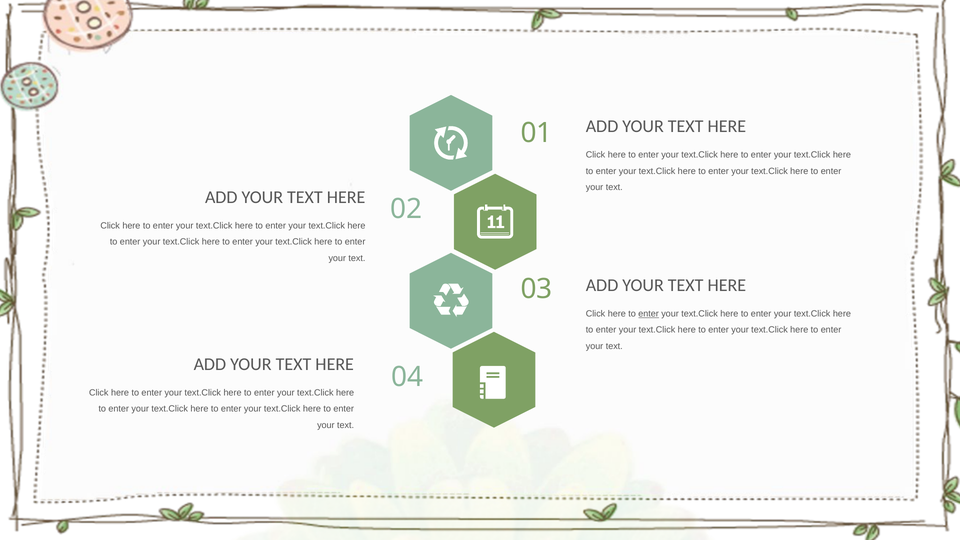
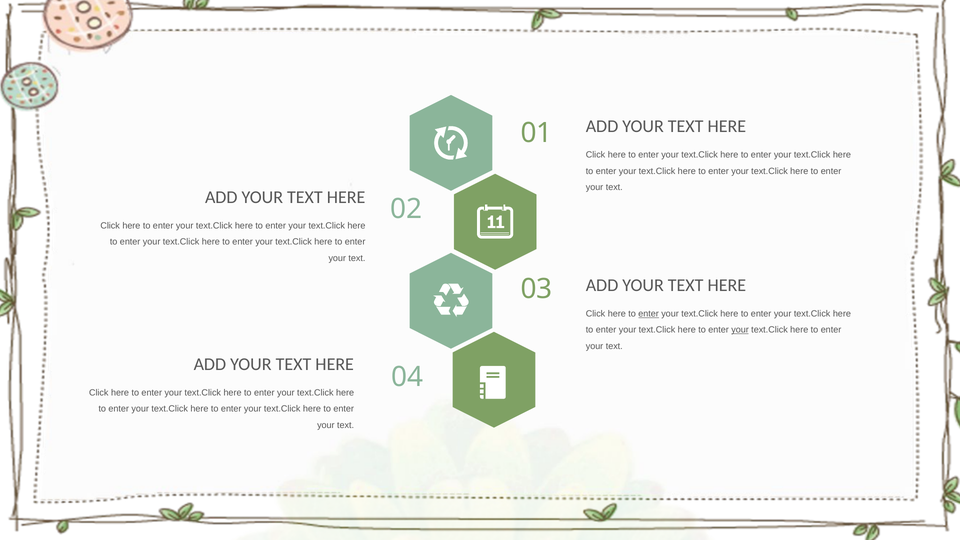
your underline: none -> present (740, 330)
